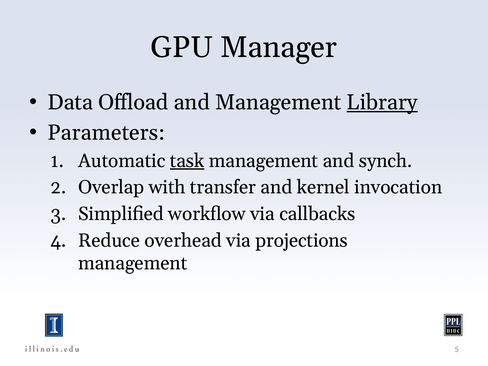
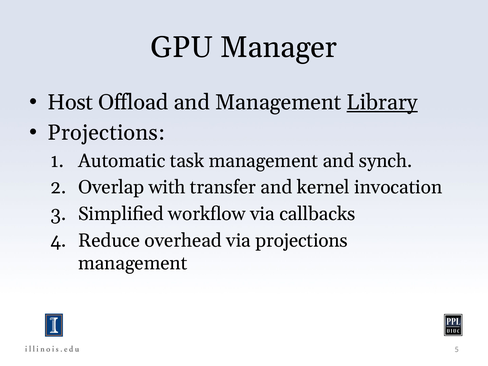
Data: Data -> Host (70, 102)
Parameters: Parameters -> Projections (106, 133)
task underline: present -> none (187, 161)
